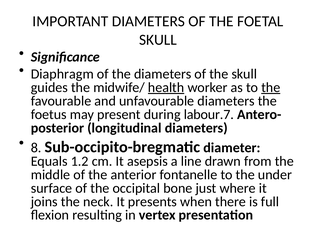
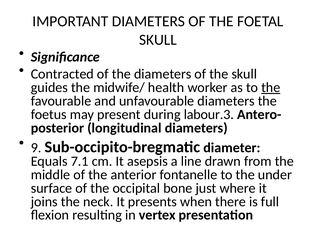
Diaphragm: Diaphragm -> Contracted (62, 74)
health underline: present -> none (166, 87)
labour.7: labour.7 -> labour.3 (209, 114)
8: 8 -> 9 (36, 148)
1.2: 1.2 -> 7.1 (80, 161)
